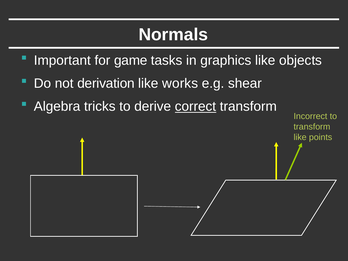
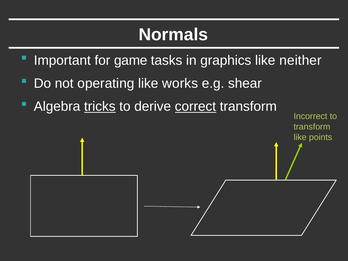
objects: objects -> neither (301, 60)
derivation: derivation -> operating (106, 83)
tricks underline: none -> present (100, 107)
